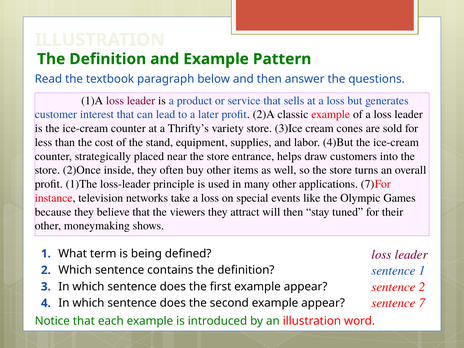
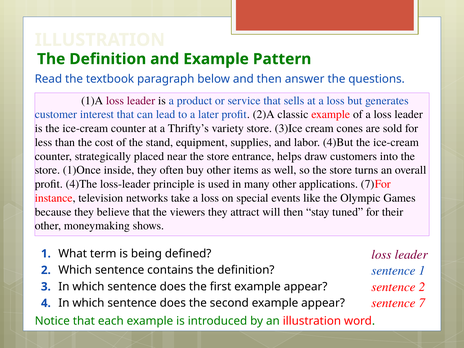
2)Once: 2)Once -> 1)Once (82, 170)
1)The: 1)The -> 4)The (81, 184)
